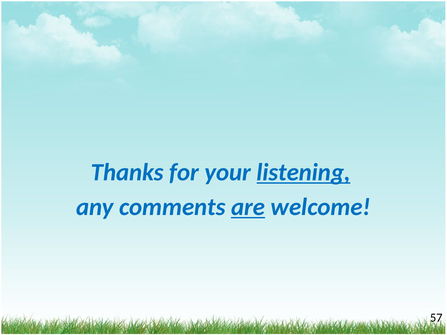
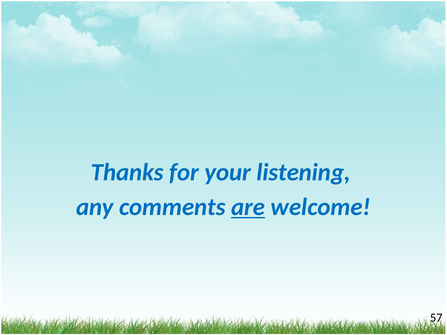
listening underline: present -> none (303, 172)
